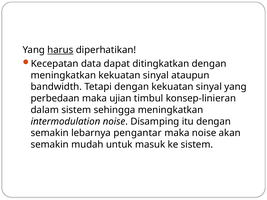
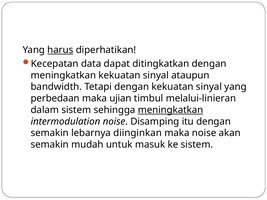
konsep-linieran: konsep-linieran -> melalui-linieran (201, 98)
meningkatkan underline: none -> present (171, 110)
pengantar: pengantar -> diinginkan (138, 133)
